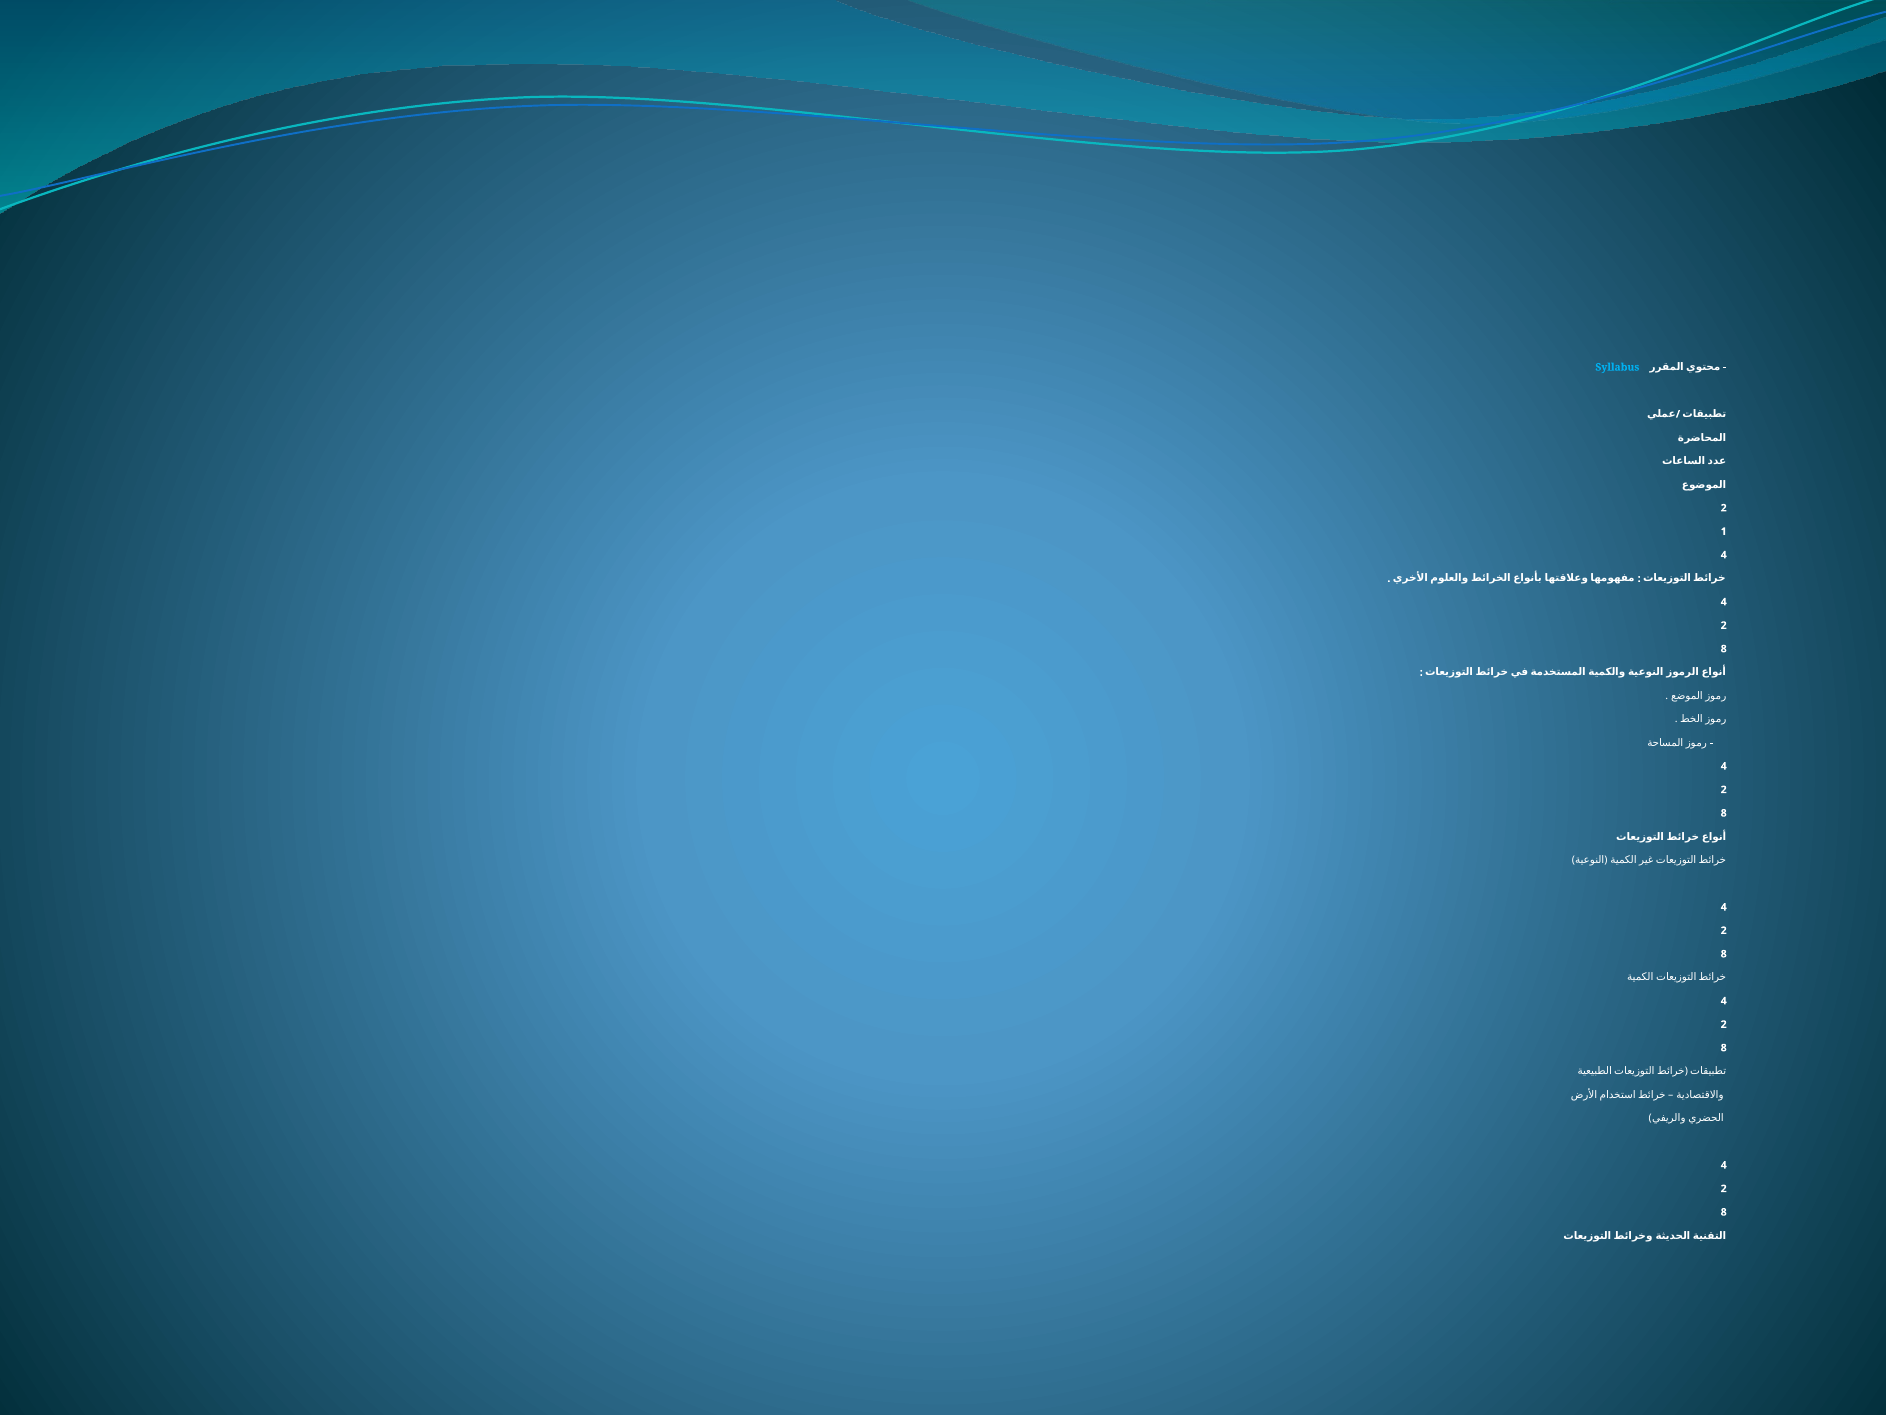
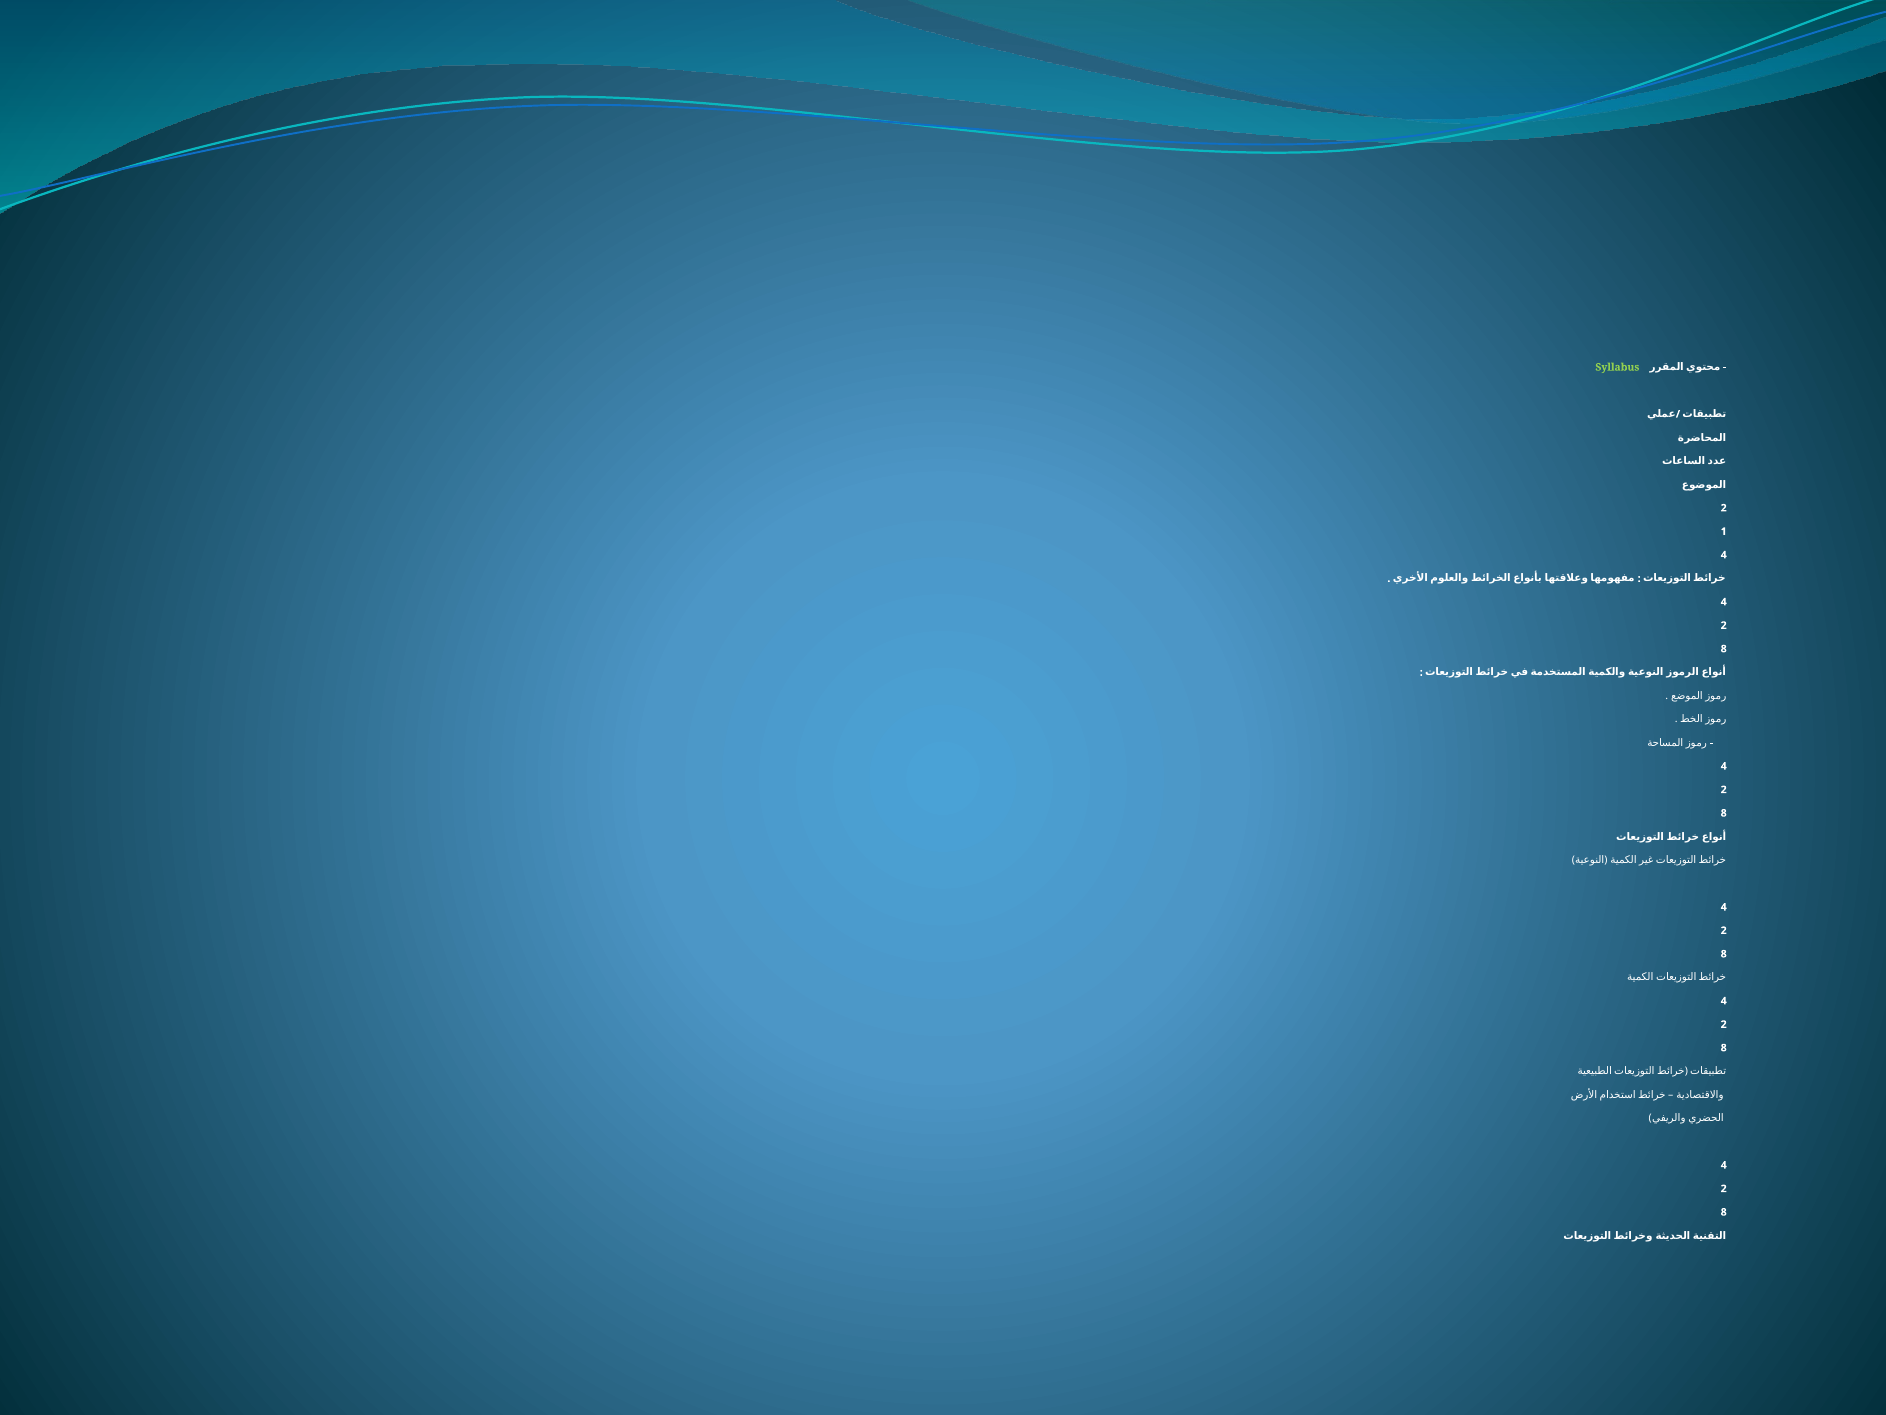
Syllabus colour: light blue -> light green (1617, 367)
